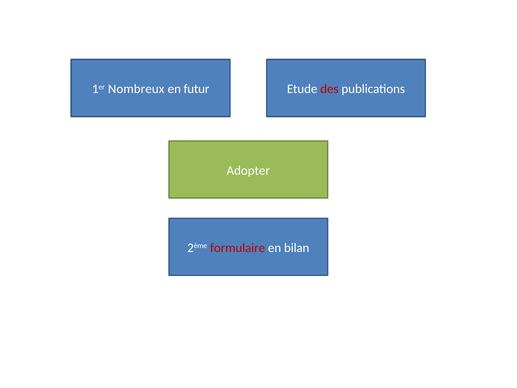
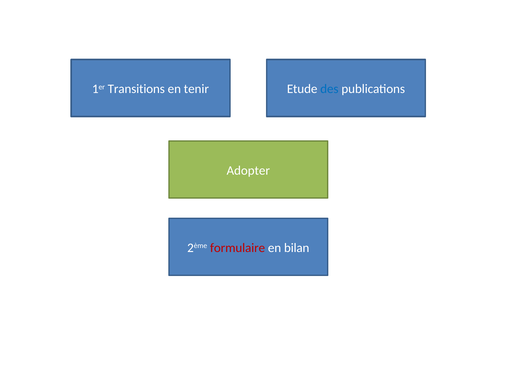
Nombreux: Nombreux -> Transitions (136, 89)
futur: futur -> tenir (196, 89)
des colour: red -> blue (329, 89)
